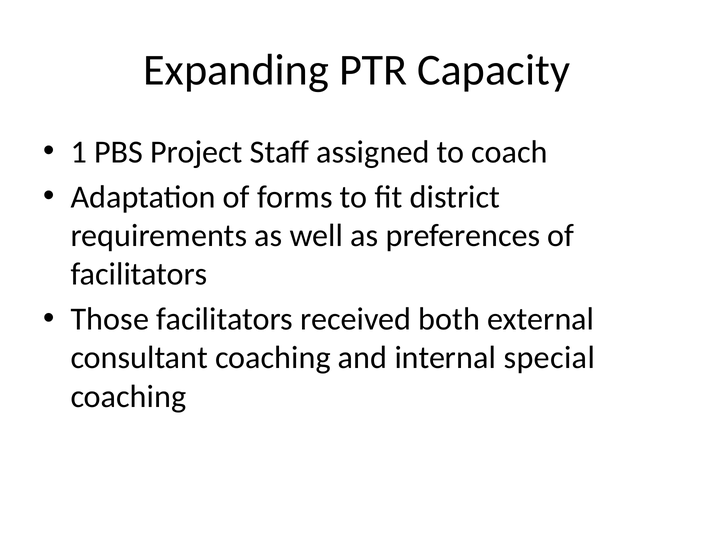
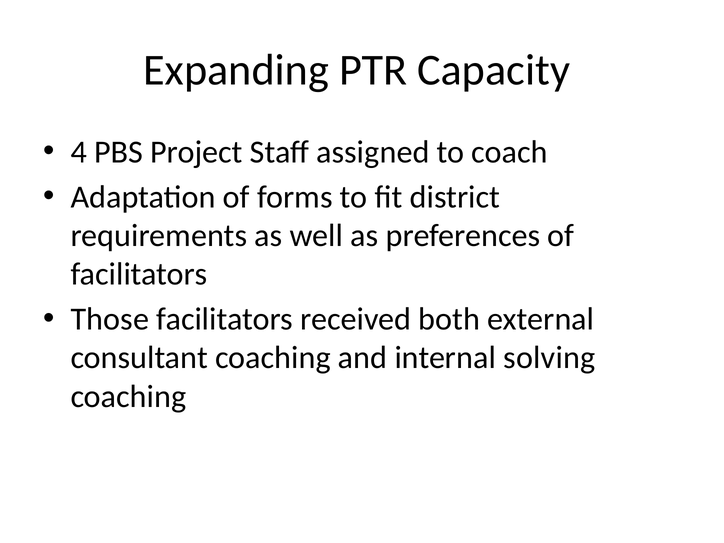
1: 1 -> 4 (79, 152)
special: special -> solving (549, 358)
